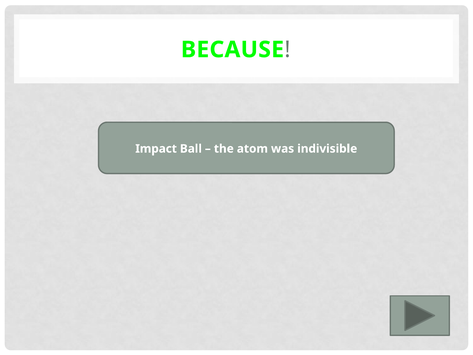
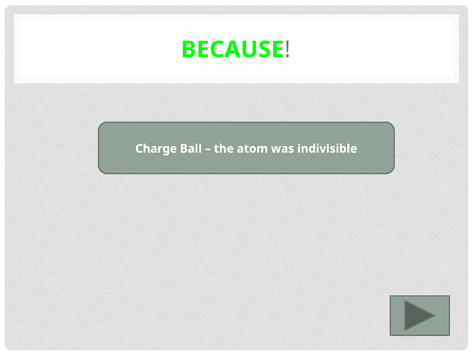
Impact: Impact -> Charge (156, 149)
